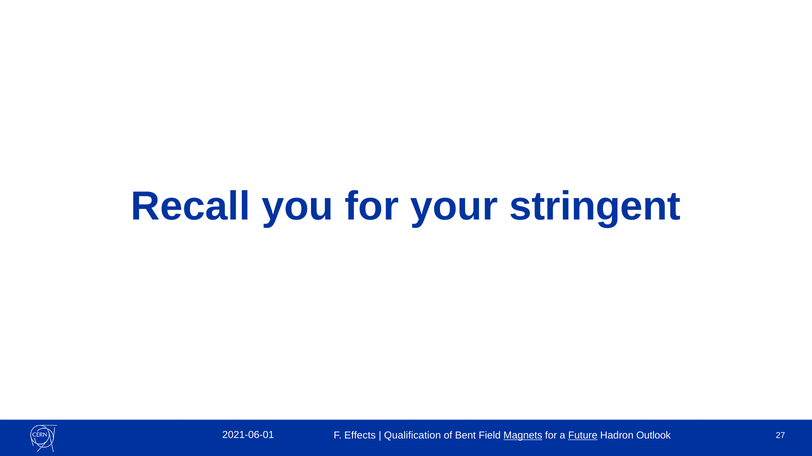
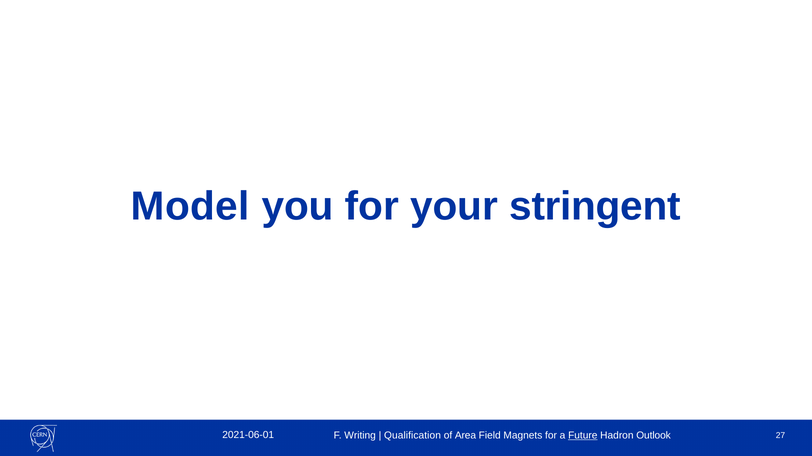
Recall: Recall -> Model (190, 206)
Effects: Effects -> Writing (360, 436)
Bent: Bent -> Area (465, 436)
Magnets underline: present -> none (523, 436)
